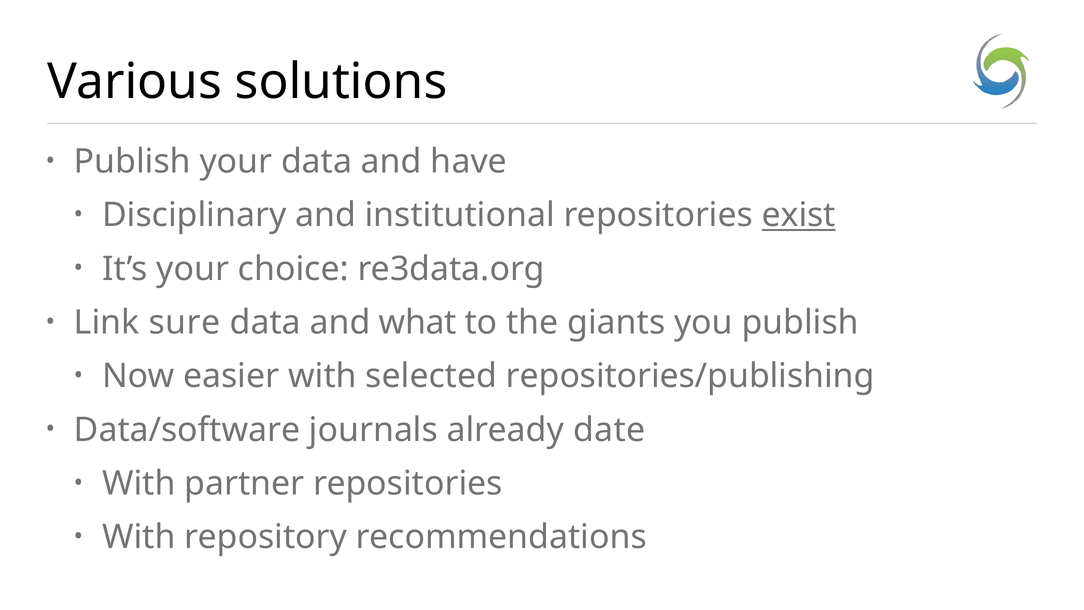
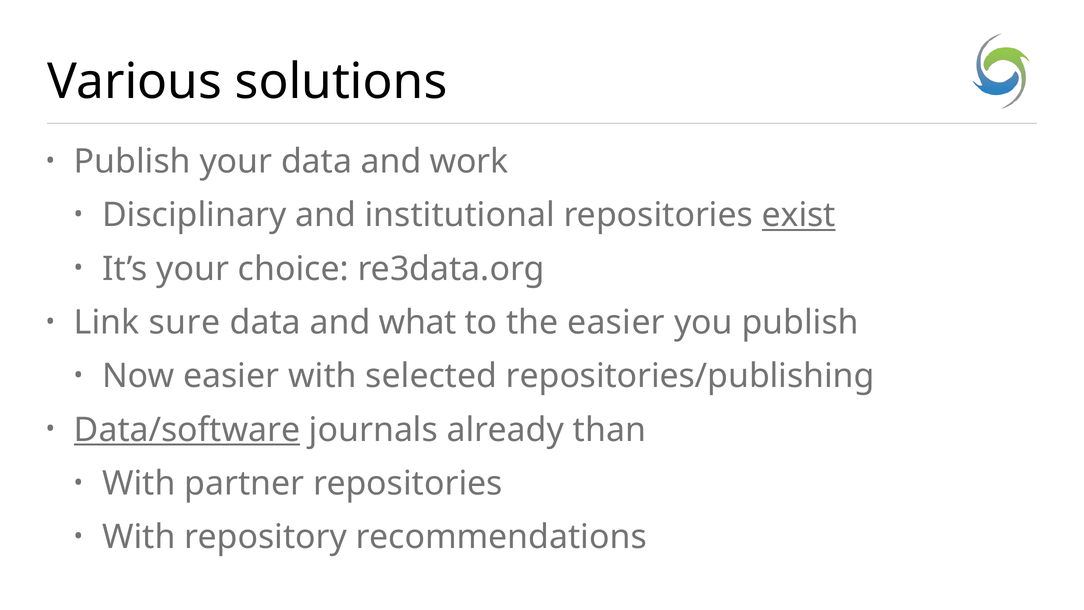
have: have -> work (469, 162)
the giants: giants -> easier (616, 322)
Data/software underline: none -> present (187, 430)
date: date -> than (610, 430)
